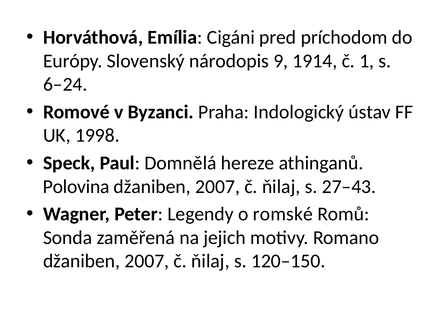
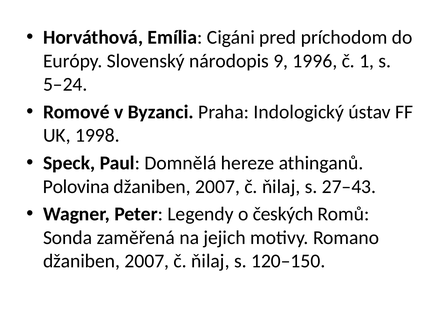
1914: 1914 -> 1996 (315, 61)
6–24: 6–24 -> 5–24 (65, 84)
romské: romské -> českých (283, 214)
